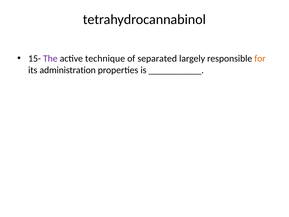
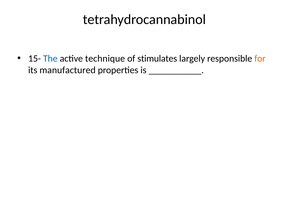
The colour: purple -> blue (50, 58)
separated: separated -> stimulates (157, 58)
administration: administration -> manufactured (68, 70)
